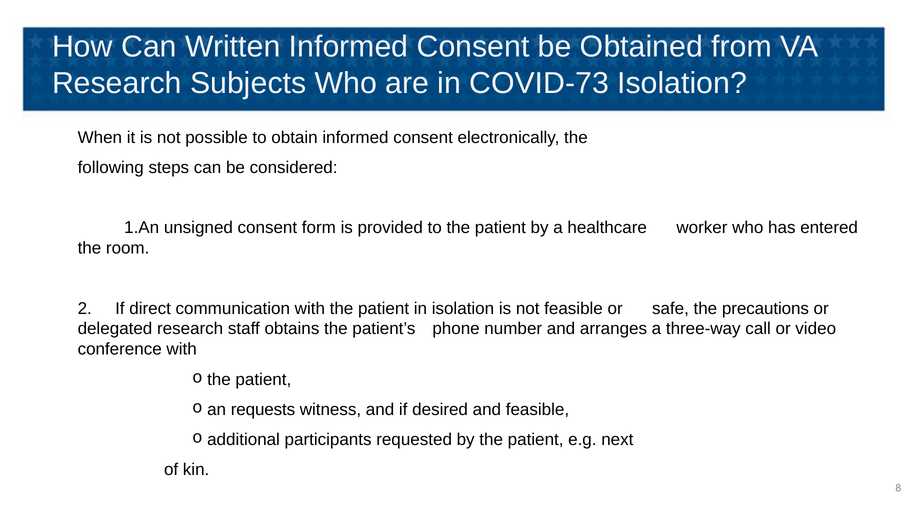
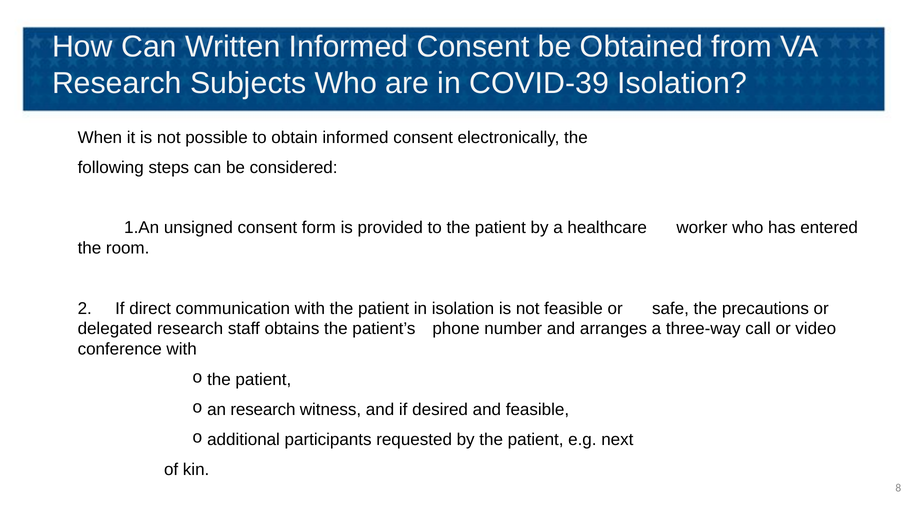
COVID-73: COVID-73 -> COVID-39 (539, 83)
an requests: requests -> research (263, 409)
